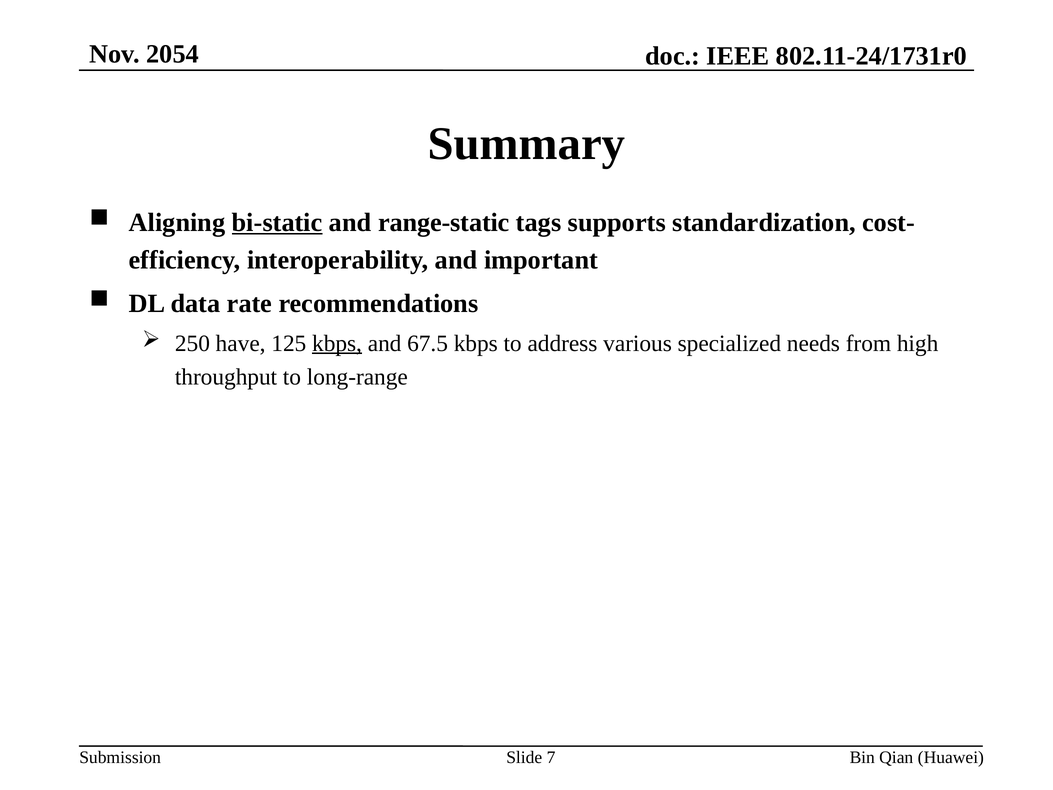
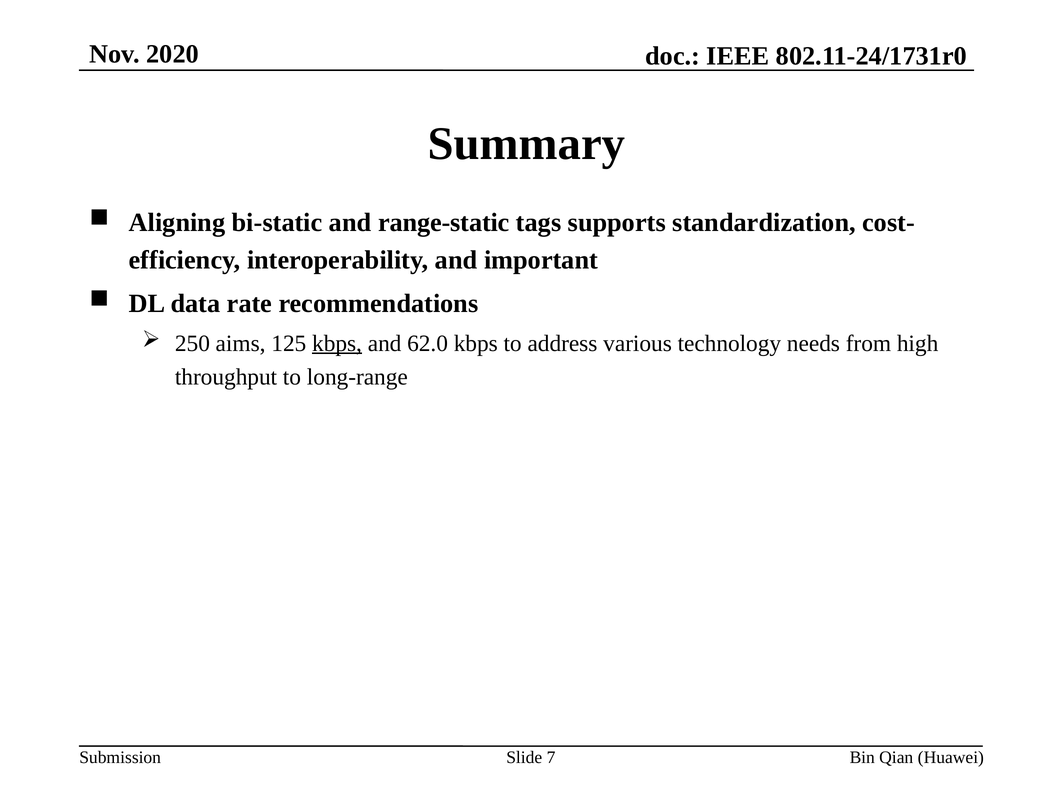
2054: 2054 -> 2020 (173, 54)
bi-static underline: present -> none (277, 222)
have: have -> aims (241, 343)
67.5: 67.5 -> 62.0 (428, 343)
specialized: specialized -> technology (729, 343)
